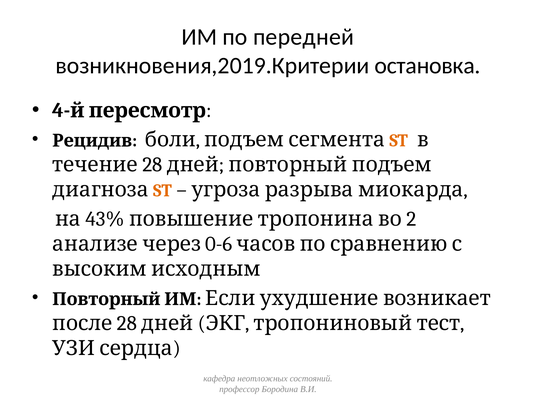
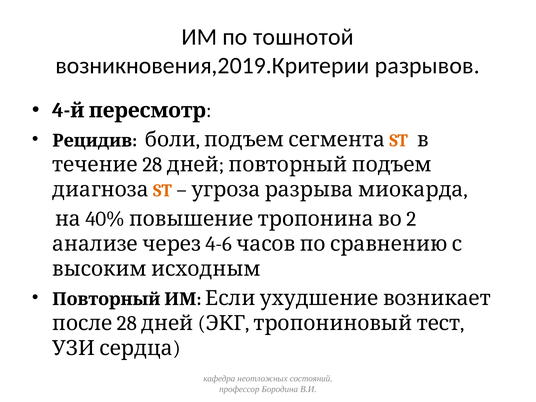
передней: передней -> тошнотой (303, 37)
остановка: остановка -> разрывов (427, 66)
43%: 43% -> 40% (105, 219)
0-6: 0-6 -> 4-6 (219, 244)
